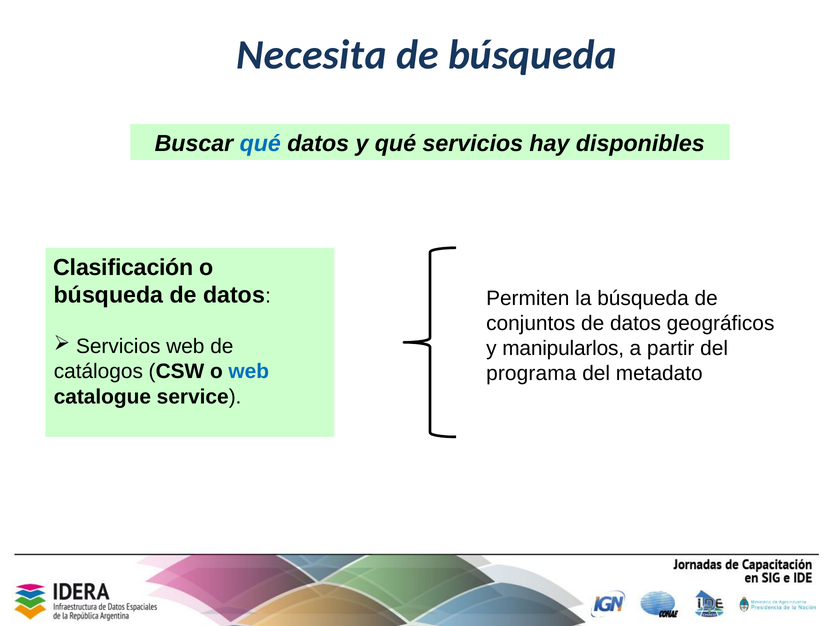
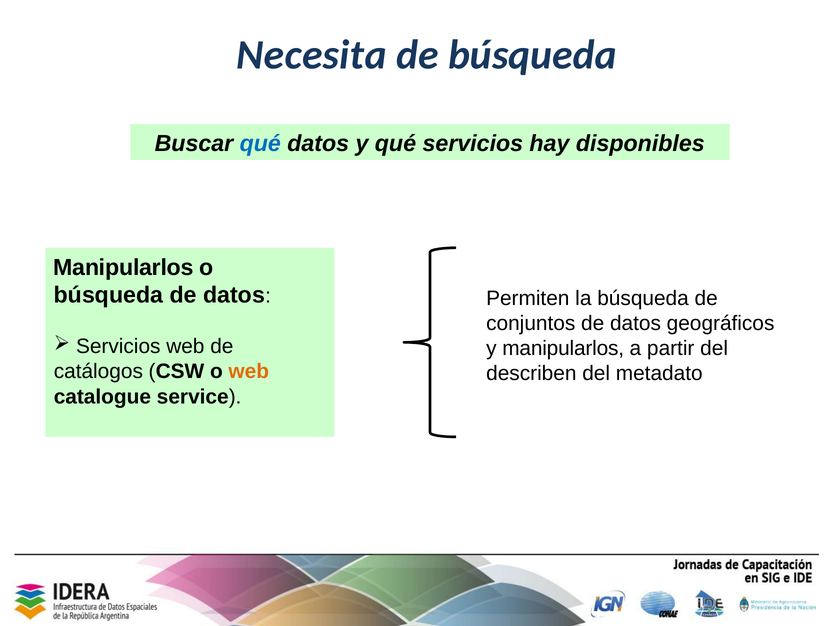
Clasificación: Clasificación -> Manipularlos (123, 267)
web colour: blue -> orange (249, 371)
programa: programa -> describen (531, 373)
